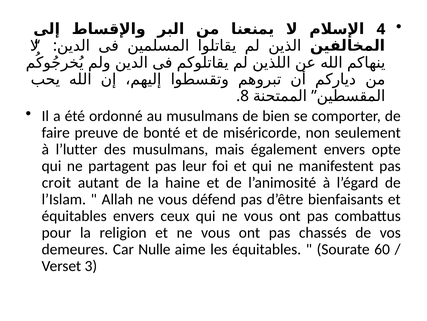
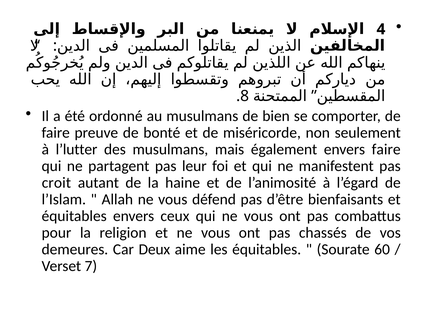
envers opte: opte -> faire (386, 149)
Nulle: Nulle -> Deux (154, 249)
3: 3 -> 7 (91, 266)
